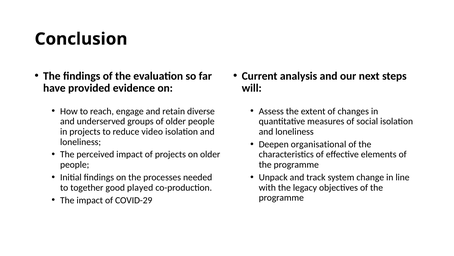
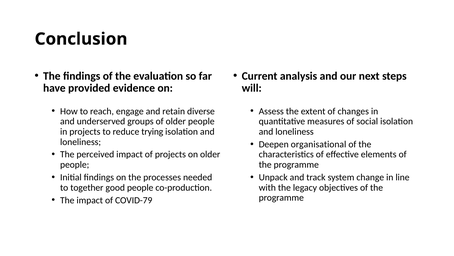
video: video -> trying (152, 131)
good played: played -> people (140, 187)
COVID-29: COVID-29 -> COVID-79 (134, 200)
